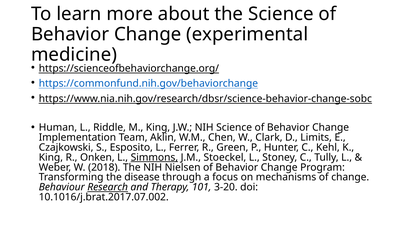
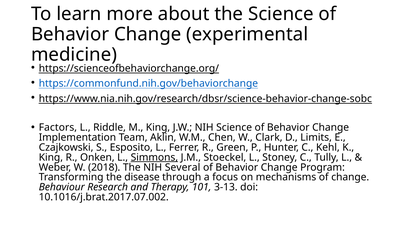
Human: Human -> Factors (58, 127)
Nielsen: Nielsen -> Several (183, 167)
Research underline: present -> none (108, 187)
3-20: 3-20 -> 3-13 (226, 187)
